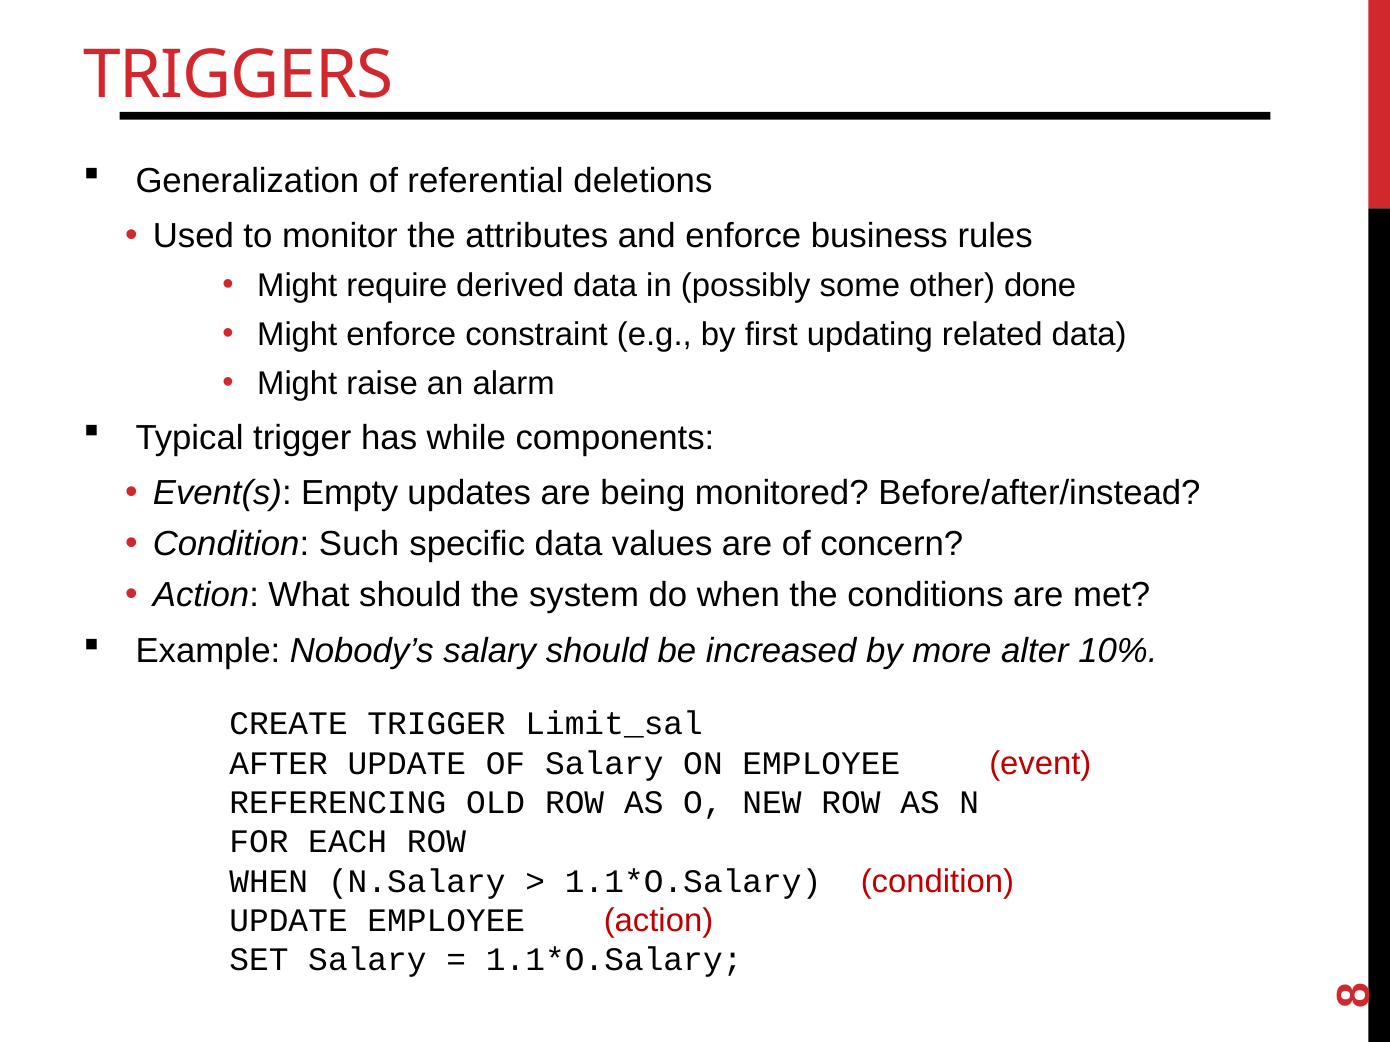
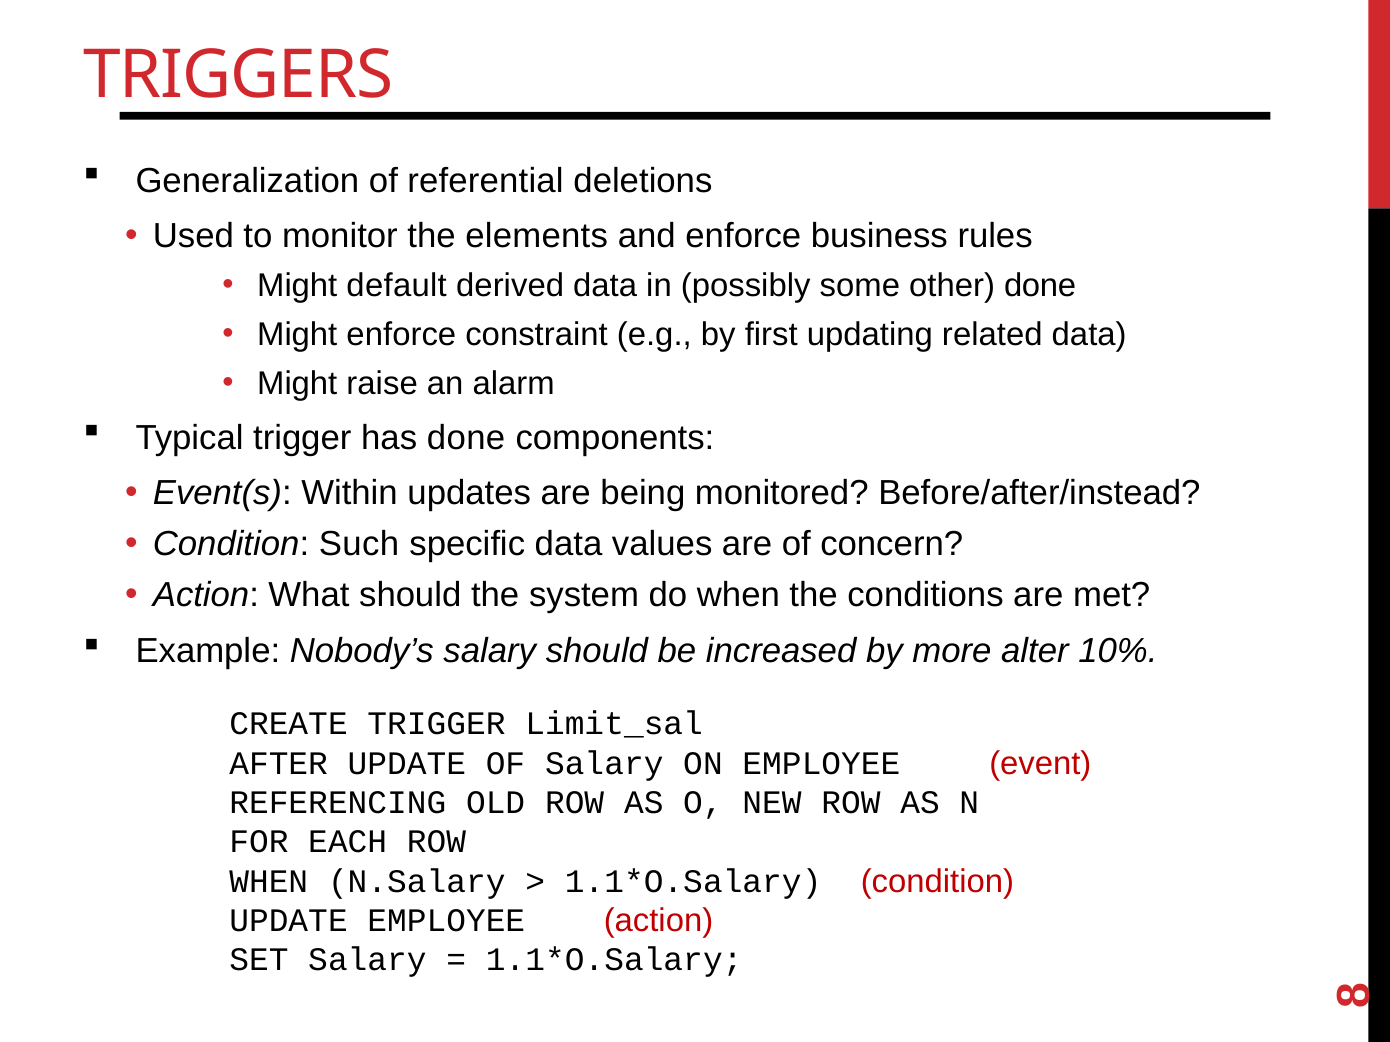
attributes: attributes -> elements (537, 236)
require: require -> default (397, 286)
has while: while -> done (466, 438)
Empty: Empty -> Within (350, 494)
